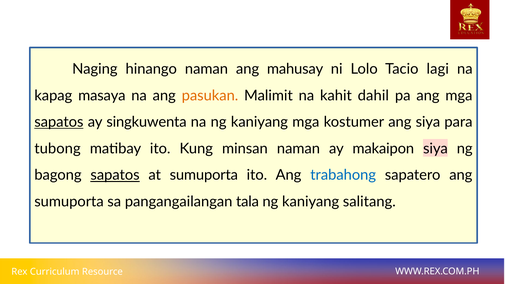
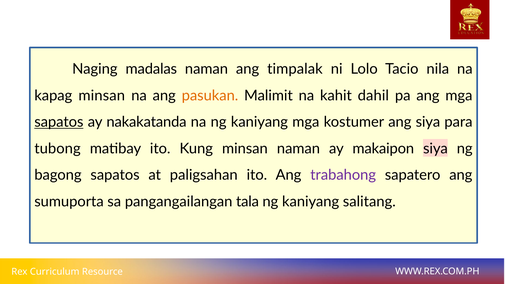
hinango: hinango -> madalas (151, 69)
mahusay: mahusay -> timpalak (295, 69)
lagi: lagi -> nila (438, 69)
kapag masaya: masaya -> minsan (102, 96)
singkuwenta: singkuwenta -> nakakatanda (147, 122)
sapatos underline: present -> none (115, 175)
at sumuporta: sumuporta -> paligsahan (204, 175)
trabahong colour: blue -> purple (343, 175)
